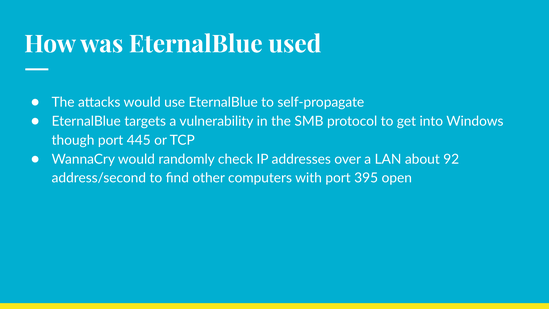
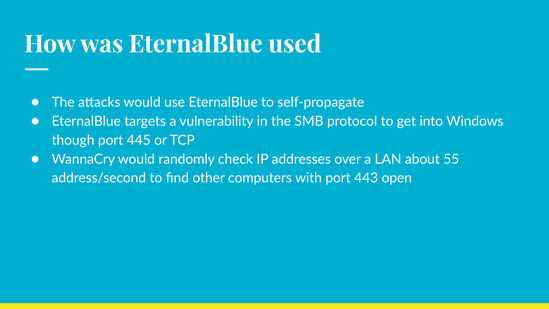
92: 92 -> 55 (451, 159)
395: 395 -> 443 (366, 178)
